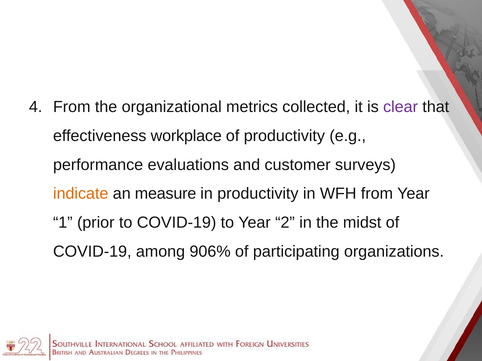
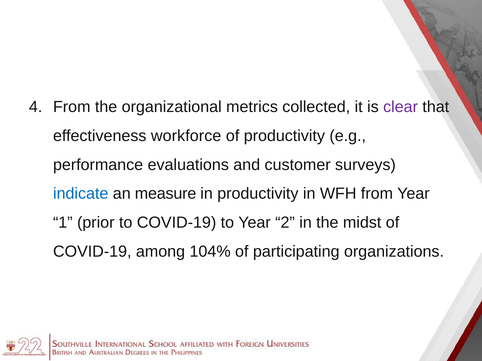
workplace: workplace -> workforce (186, 136)
indicate colour: orange -> blue (81, 194)
906%: 906% -> 104% (210, 252)
